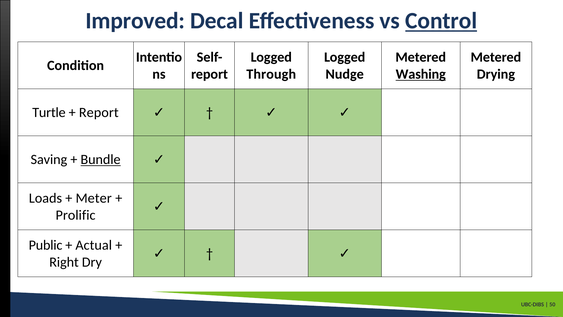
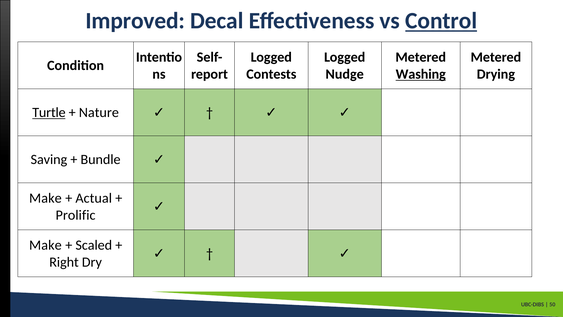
Through: Through -> Contests (271, 74)
Turtle underline: none -> present (49, 113)
Report: Report -> Nature (99, 113)
Bundle underline: present -> none (101, 159)
Loads: Loads -> Make (45, 198)
Meter: Meter -> Actual (94, 198)
Public: Public -> Make (45, 245)
Actual: Actual -> Scaled (94, 245)
